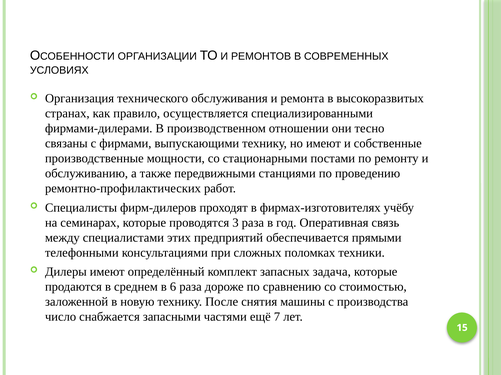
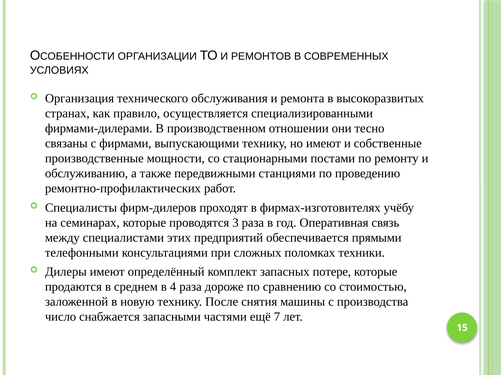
задача: задача -> потере (332, 272)
6: 6 -> 4 (173, 287)
